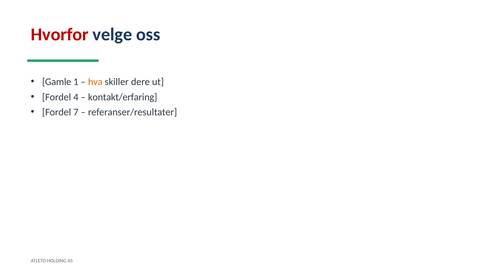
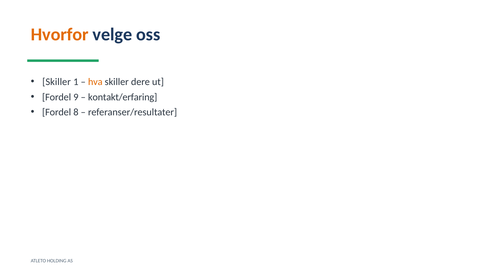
Hvorfor colour: red -> orange (60, 35)
Gamle: Gamle -> Skiller (57, 82)
4: 4 -> 9 (76, 97)
7: 7 -> 8 (76, 112)
